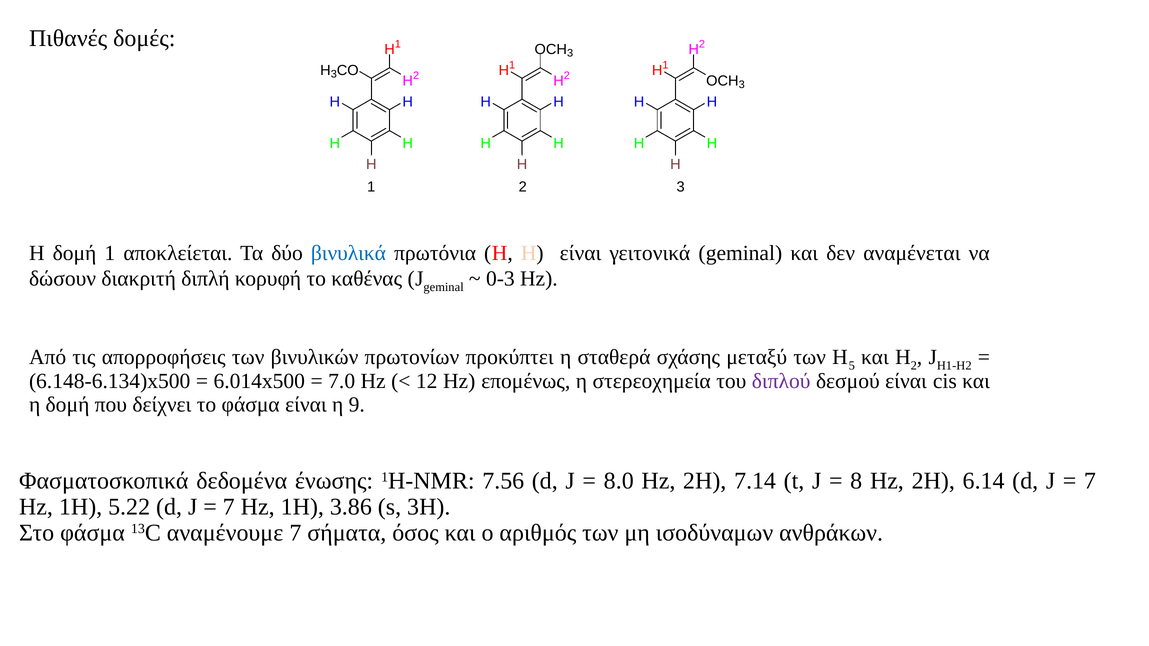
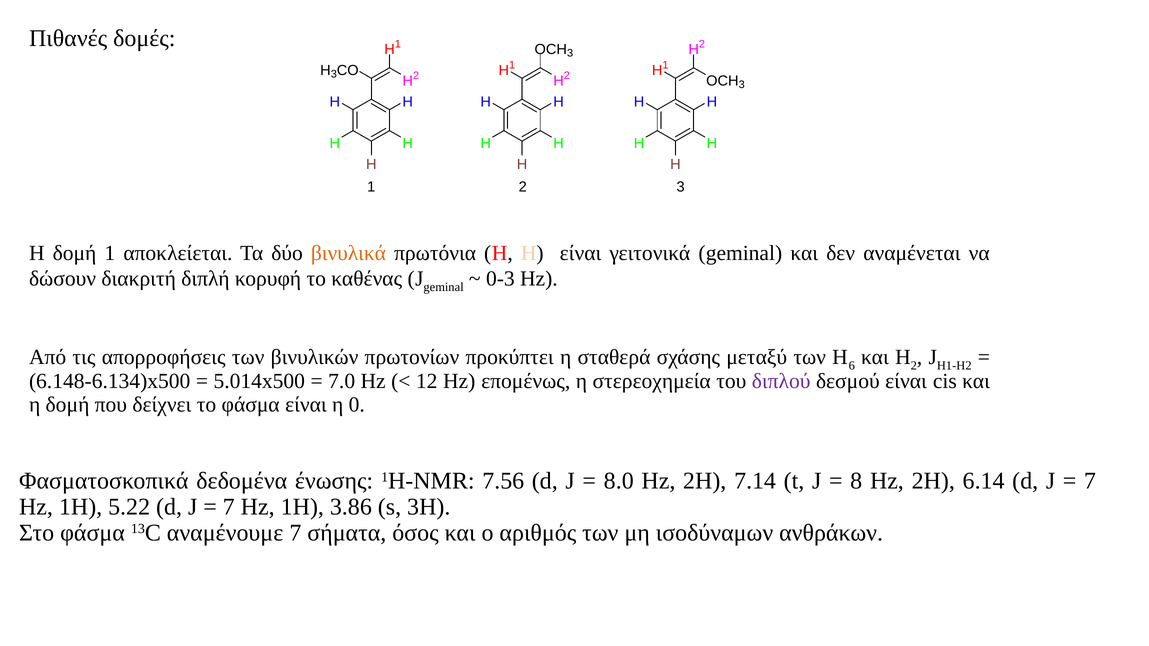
βινυλικά colour: blue -> orange (348, 253)
5: 5 -> 6 (852, 366)
6.014x500: 6.014x500 -> 5.014x500 (259, 381)
9: 9 -> 0 (357, 405)
